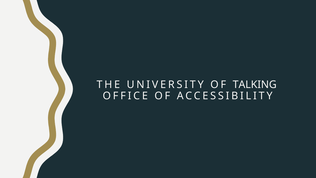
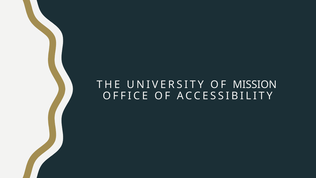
TALKING: TALKING -> MISSION (255, 84)
